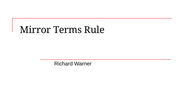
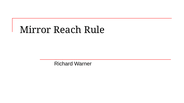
Terms: Terms -> Reach (67, 30)
